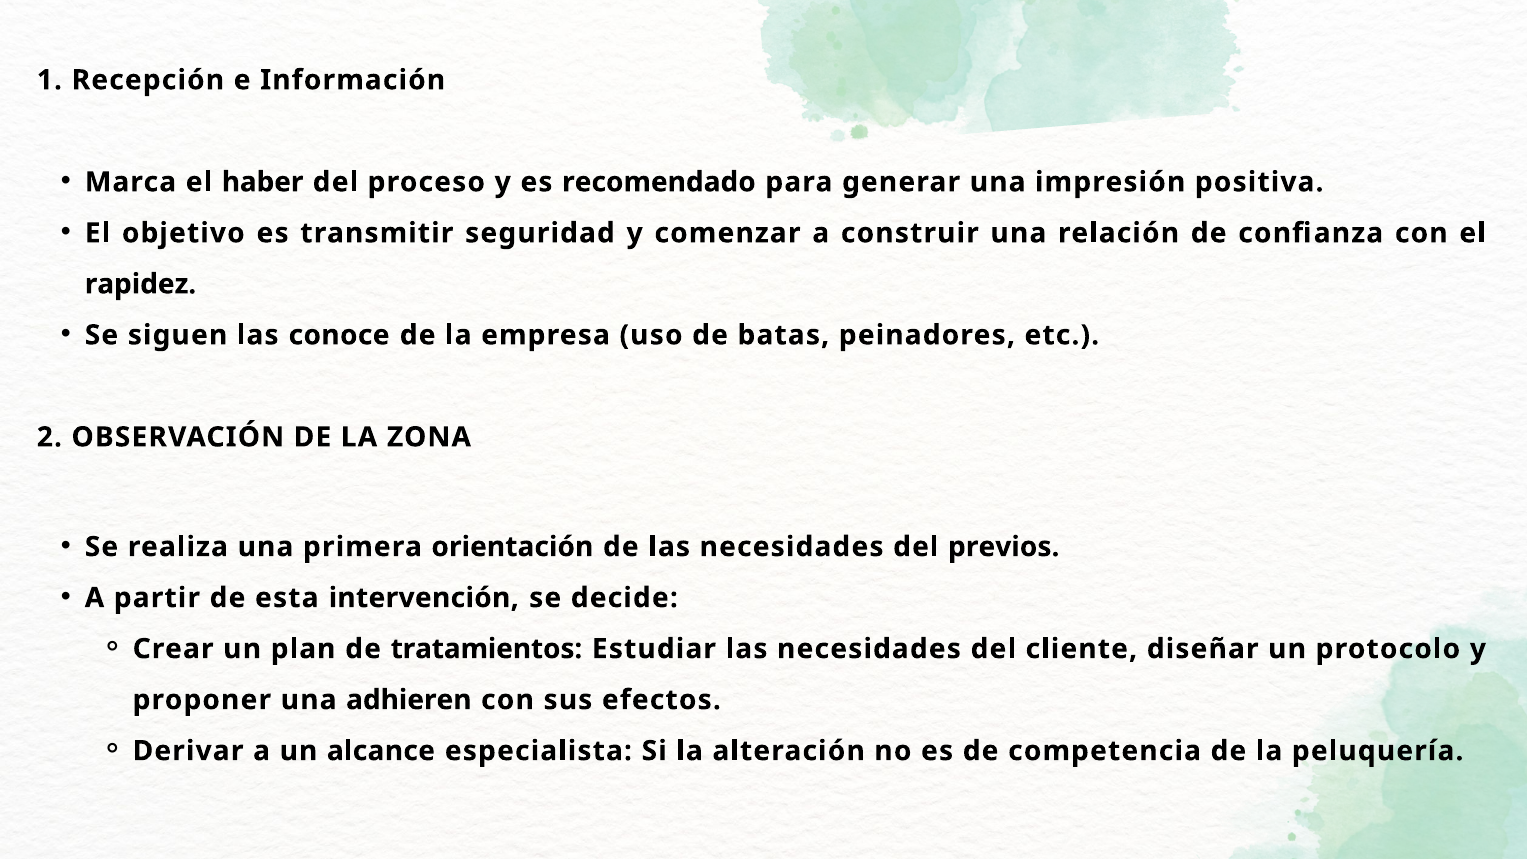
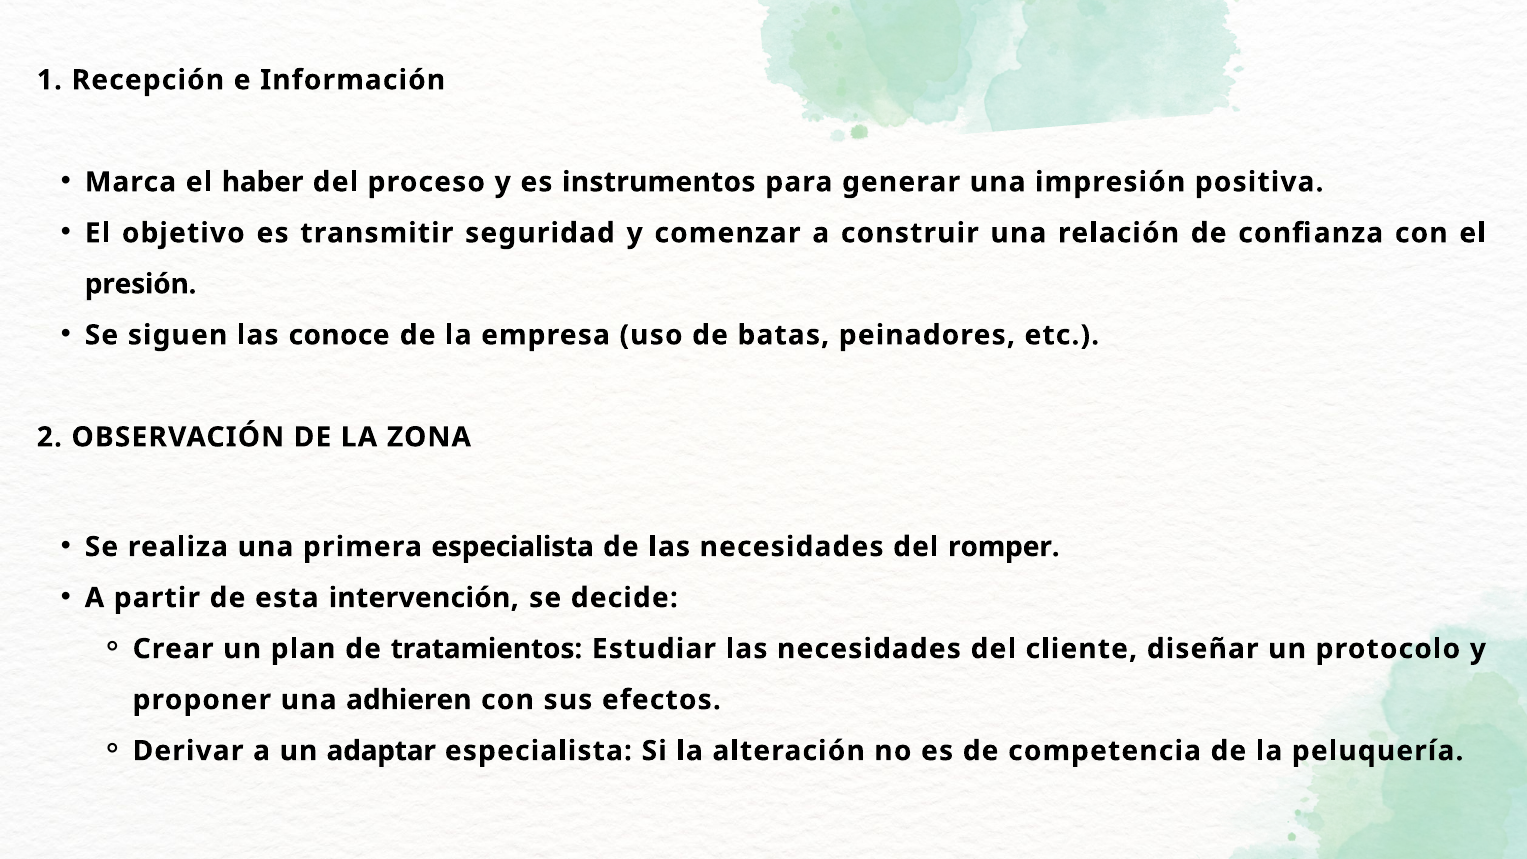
recomendado: recomendado -> instrumentos (659, 182)
rapidez: rapidez -> presión (141, 284)
primera orientación: orientación -> especialista (513, 547)
previos: previos -> romper (1004, 547)
alcance: alcance -> adaptar (381, 751)
